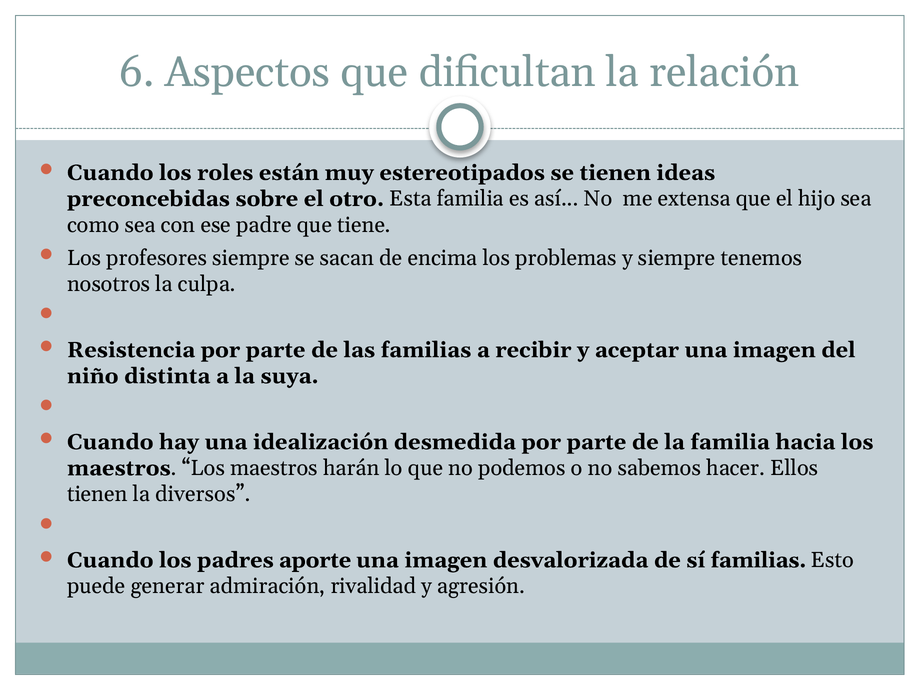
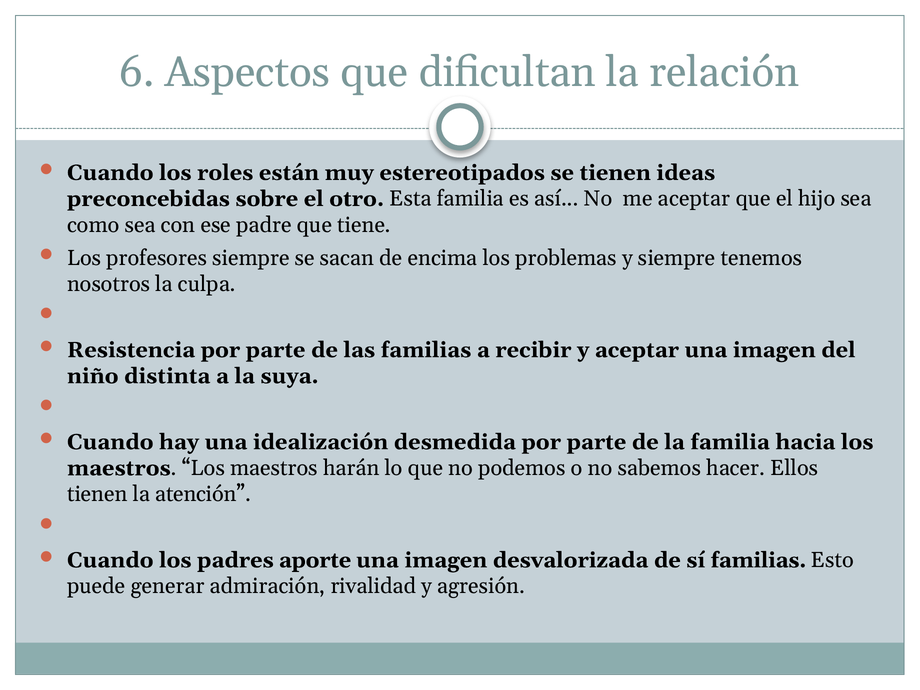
me extensa: extensa -> aceptar (694, 199)
diversos: diversos -> atención (203, 494)
